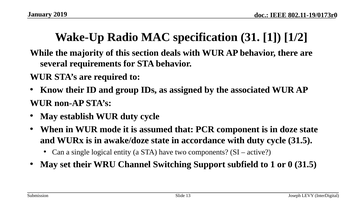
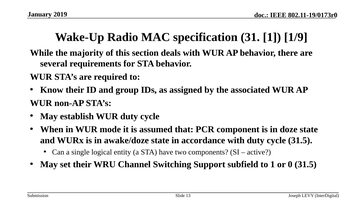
1/2: 1/2 -> 1/9 (296, 37)
